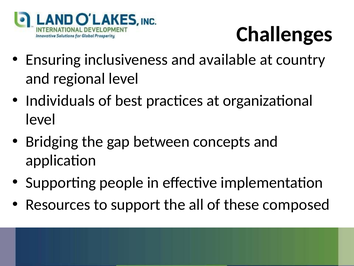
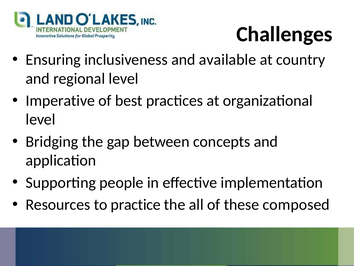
Individuals: Individuals -> Imperative (60, 100)
support: support -> practice (136, 204)
